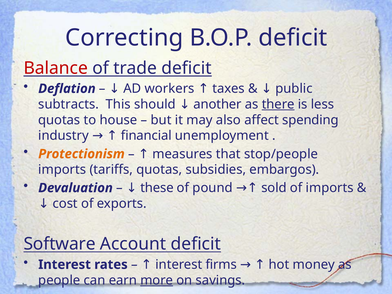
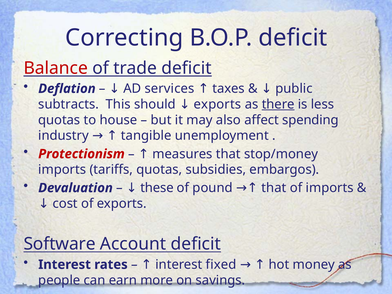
workers: workers -> services (169, 89)
should another: another -> exports (217, 104)
financial: financial -> tangible (146, 136)
Protectionism colour: orange -> red (81, 154)
stop/people: stop/people -> stop/money (281, 154)
pound sold: sold -> that (274, 188)
firms: firms -> fixed (221, 265)
more underline: present -> none (157, 280)
